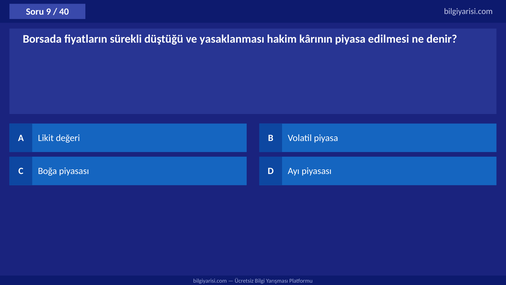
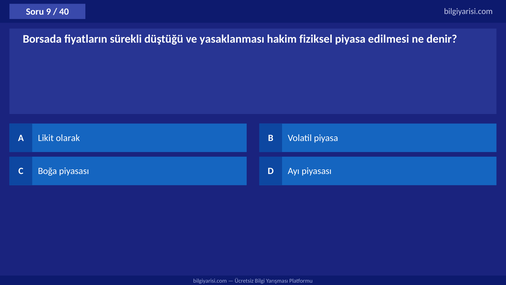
kârının: kârının -> fiziksel (316, 39)
değeri: değeri -> olarak (68, 138)
